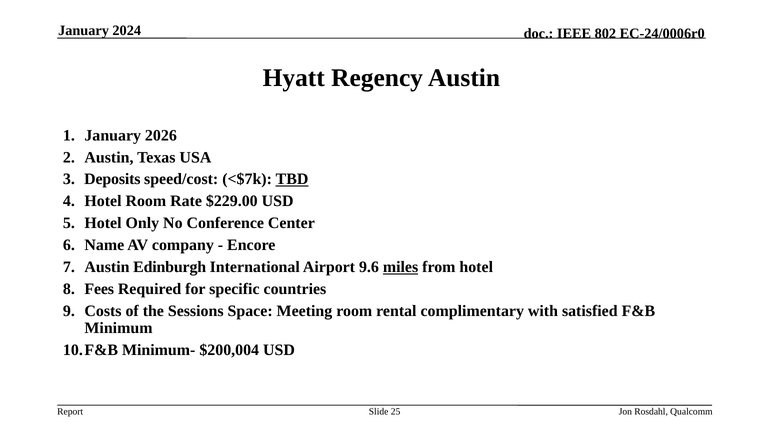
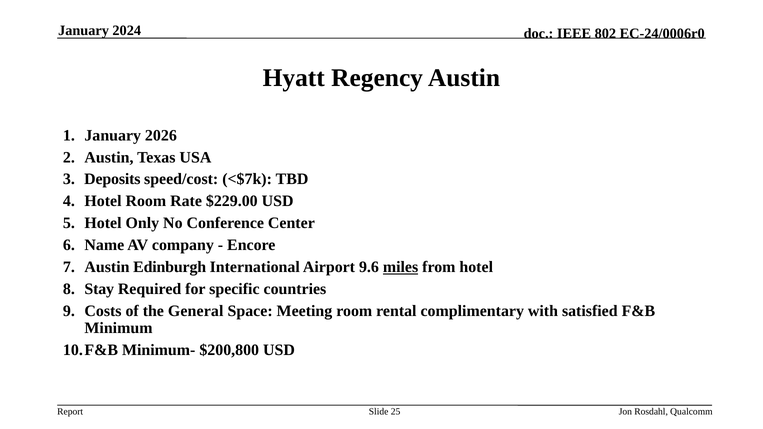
TBD underline: present -> none (292, 179)
Fees: Fees -> Stay (99, 289)
Sessions: Sessions -> General (196, 311)
$200,004: $200,004 -> $200,800 (229, 350)
